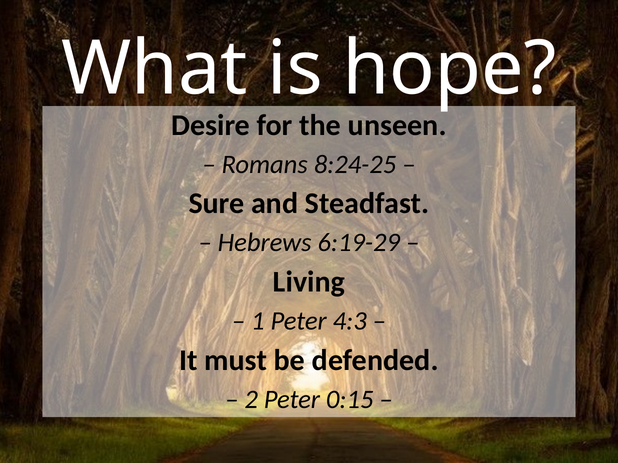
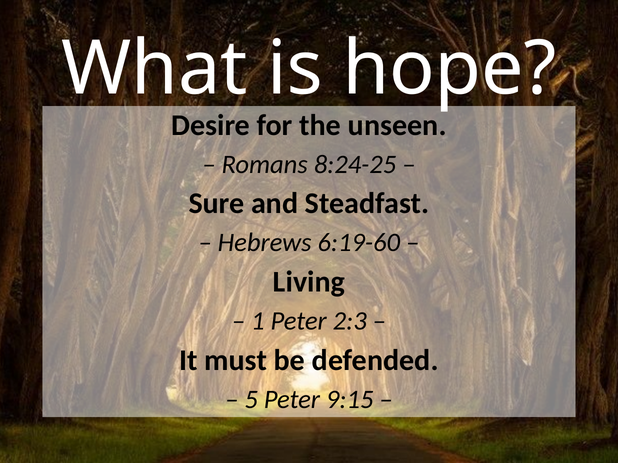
6:19-29: 6:19-29 -> 6:19-60 (359, 243)
4:3: 4:3 -> 2:3 (350, 321)
2: 2 -> 5 (251, 400)
0:15: 0:15 -> 9:15 (350, 400)
